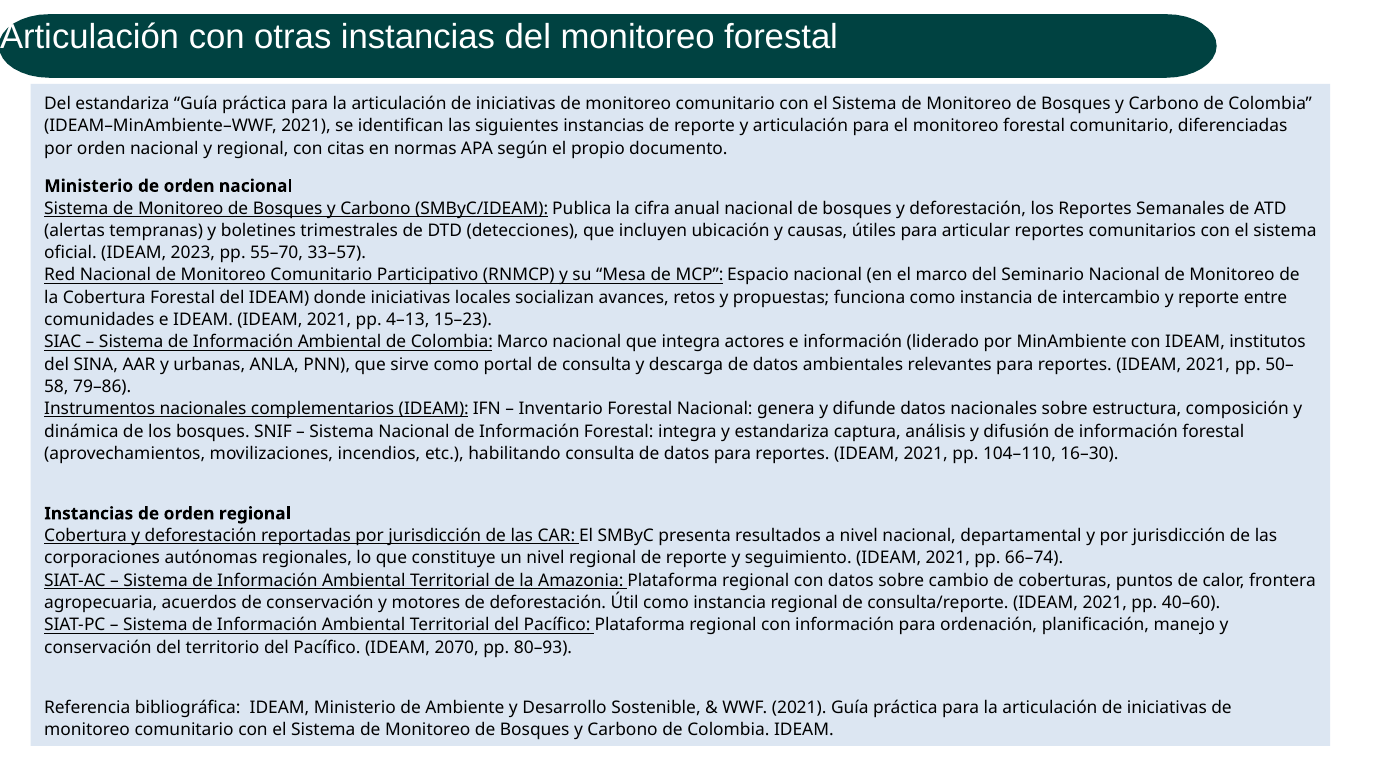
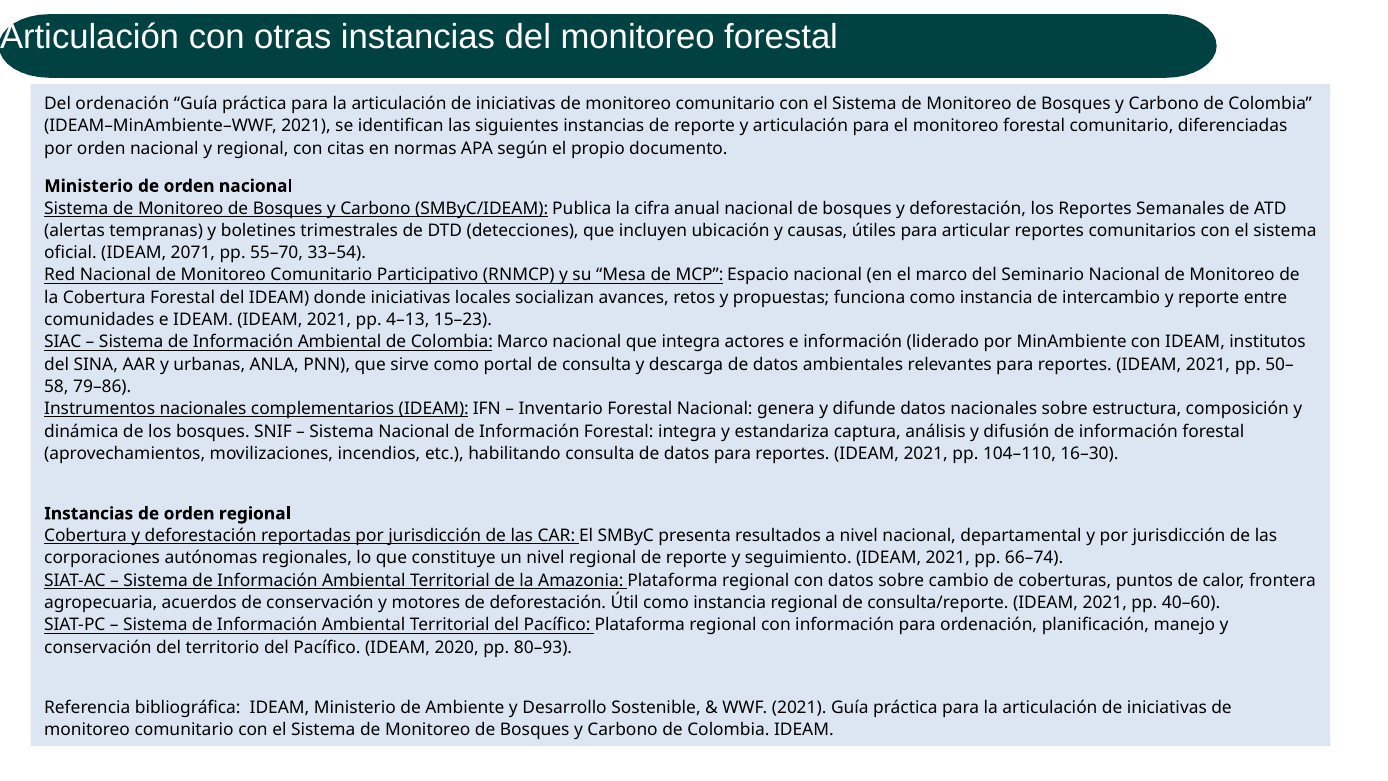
Del estandariza: estandariza -> ordenación (122, 104)
2023: 2023 -> 2071 (193, 253)
33–57: 33–57 -> 33–54 (337, 253)
2070: 2070 -> 2020 (457, 647)
